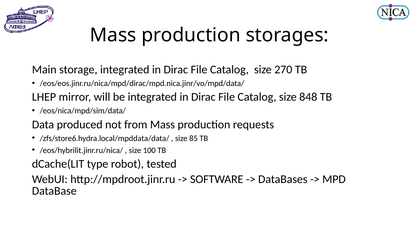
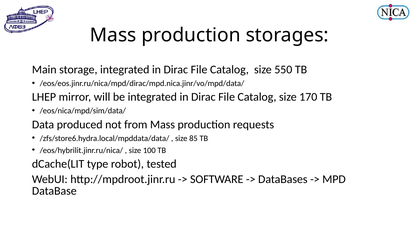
270: 270 -> 550 (283, 70)
848: 848 -> 170 (308, 97)
